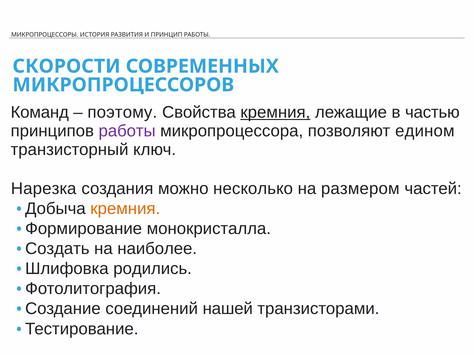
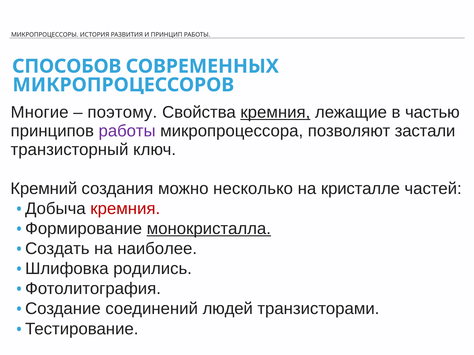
СКОРОСТИ: СКОРОСТИ -> СПОСОБОВ (67, 66)
Команд: Команд -> Многие (40, 112)
едином: едином -> застали (425, 131)
Нарезка: Нарезка -> Кремний (44, 189)
размером: размером -> кристалле (360, 189)
кремния colour: orange -> red (125, 209)
монокристалла underline: none -> present (209, 229)
нашей: нашей -> людей (228, 309)
